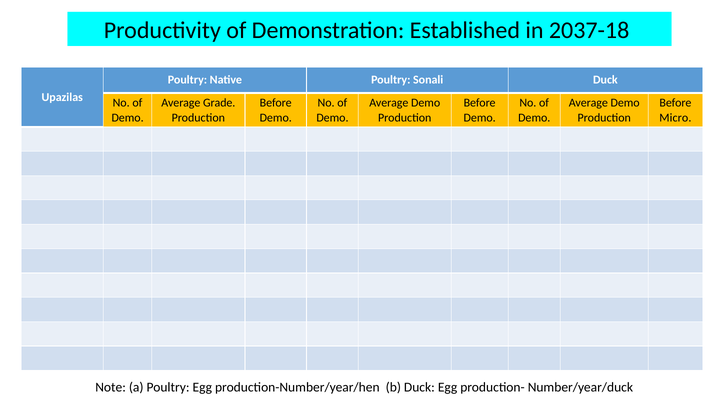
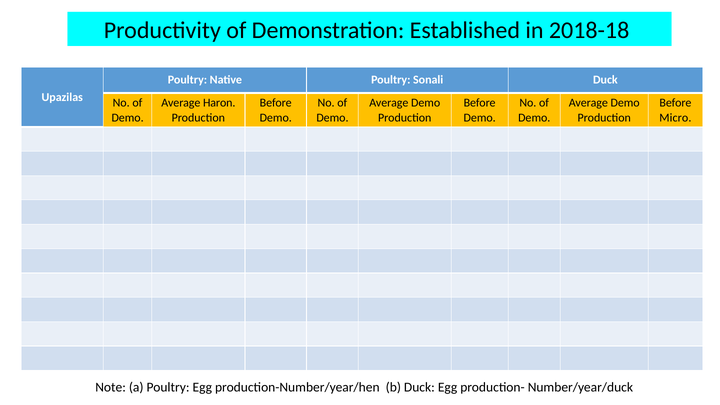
2037-18: 2037-18 -> 2018-18 (589, 31)
Grade: Grade -> Haron (219, 103)
